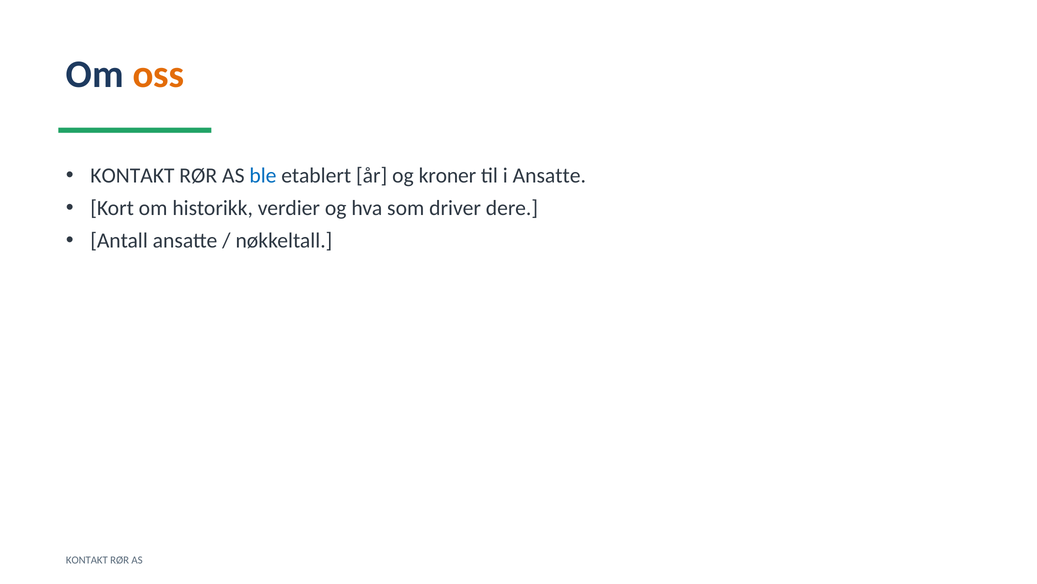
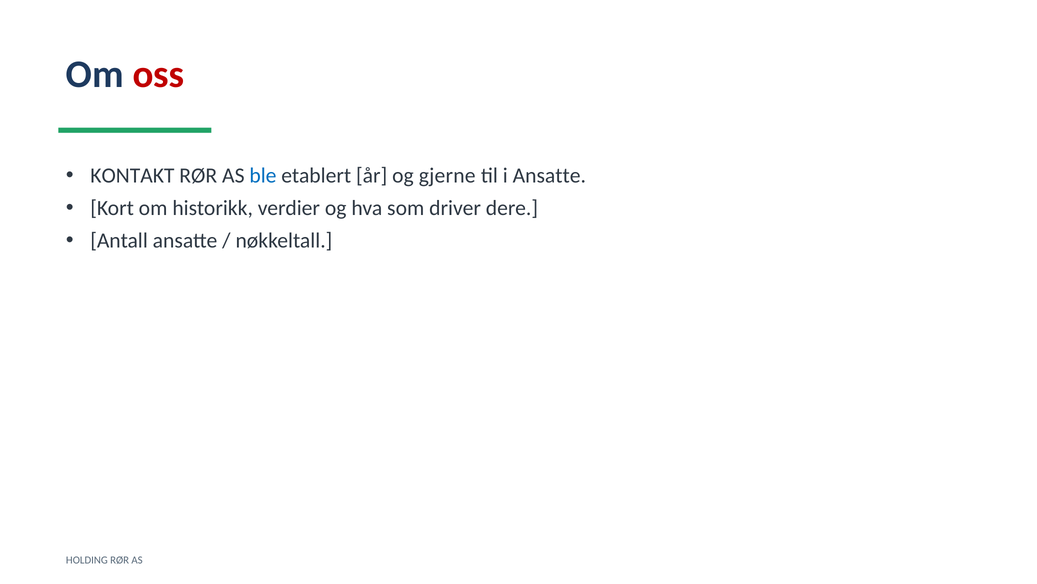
oss colour: orange -> red (158, 74)
kroner: kroner -> gjerne (447, 176)
KONTAKT: KONTAKT -> HOLDING (87, 560)
